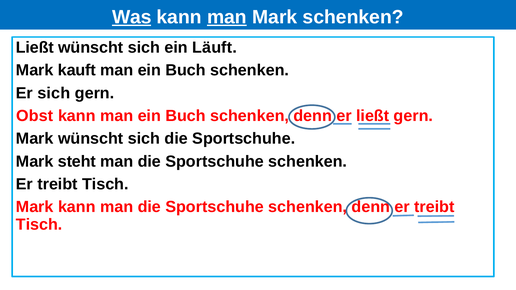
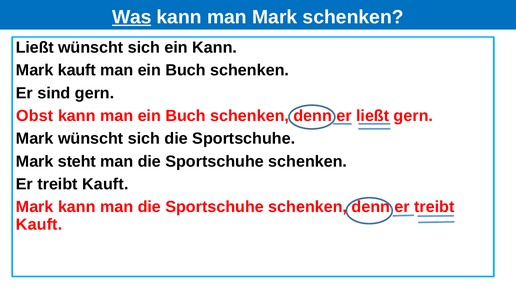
man underline: present -> none (227, 17)
ein Läuft: Läuft -> Kann (215, 48)
Er sich: sich -> sind (54, 93)
Tisch: Tisch -> Kauft (105, 184)
Tisch: Tisch -> Kauft (39, 225)
